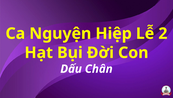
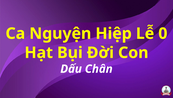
2: 2 -> 0 (163, 33)
